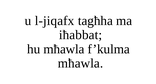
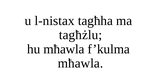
l-jiqafx: l-jiqafx -> l-nistax (55, 21)
iħabbat: iħabbat -> tagħżlu (80, 35)
